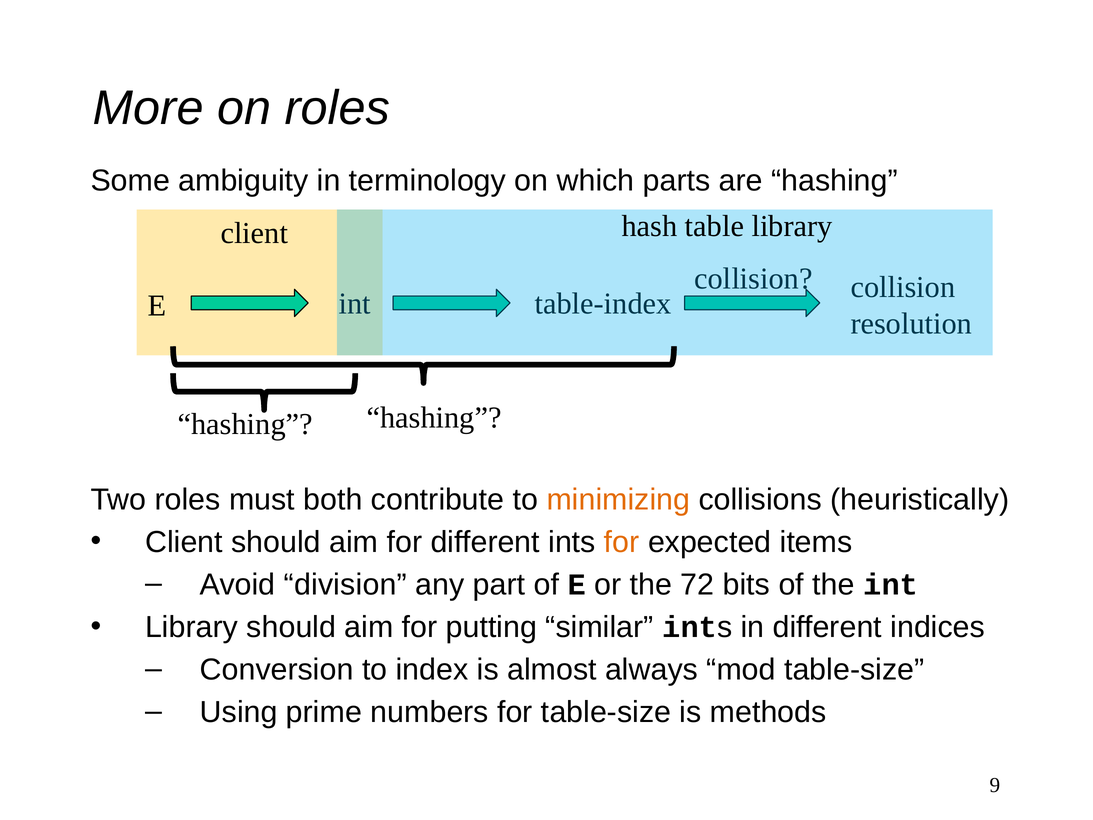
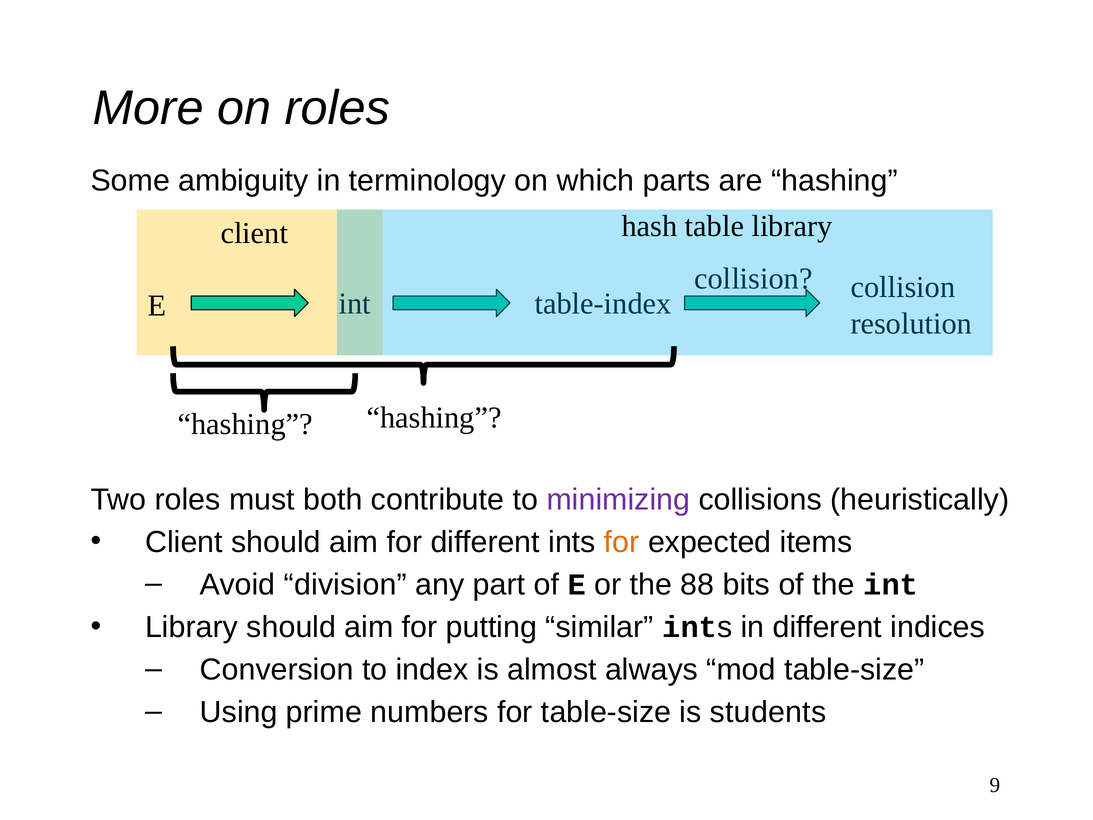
minimizing colour: orange -> purple (618, 499)
72: 72 -> 88 (697, 584)
methods: methods -> students (768, 712)
